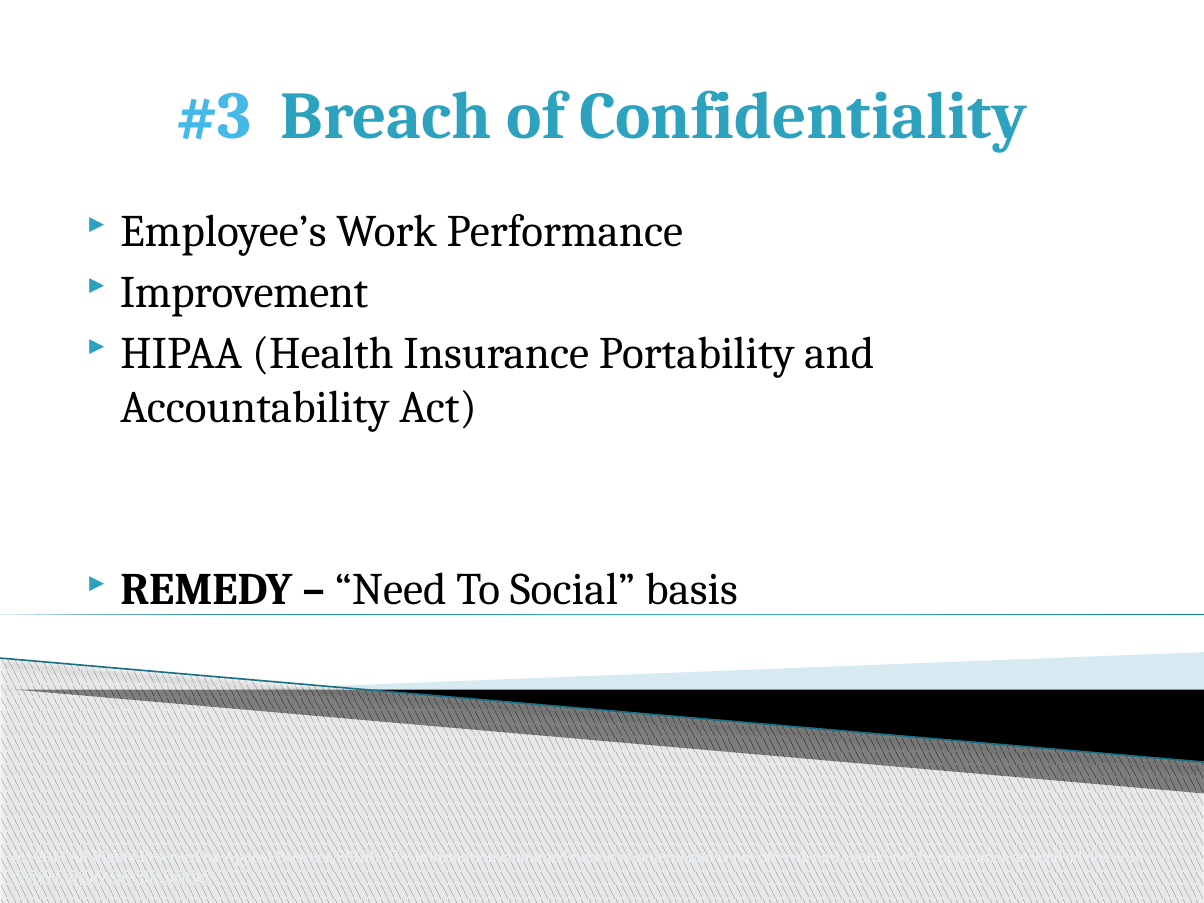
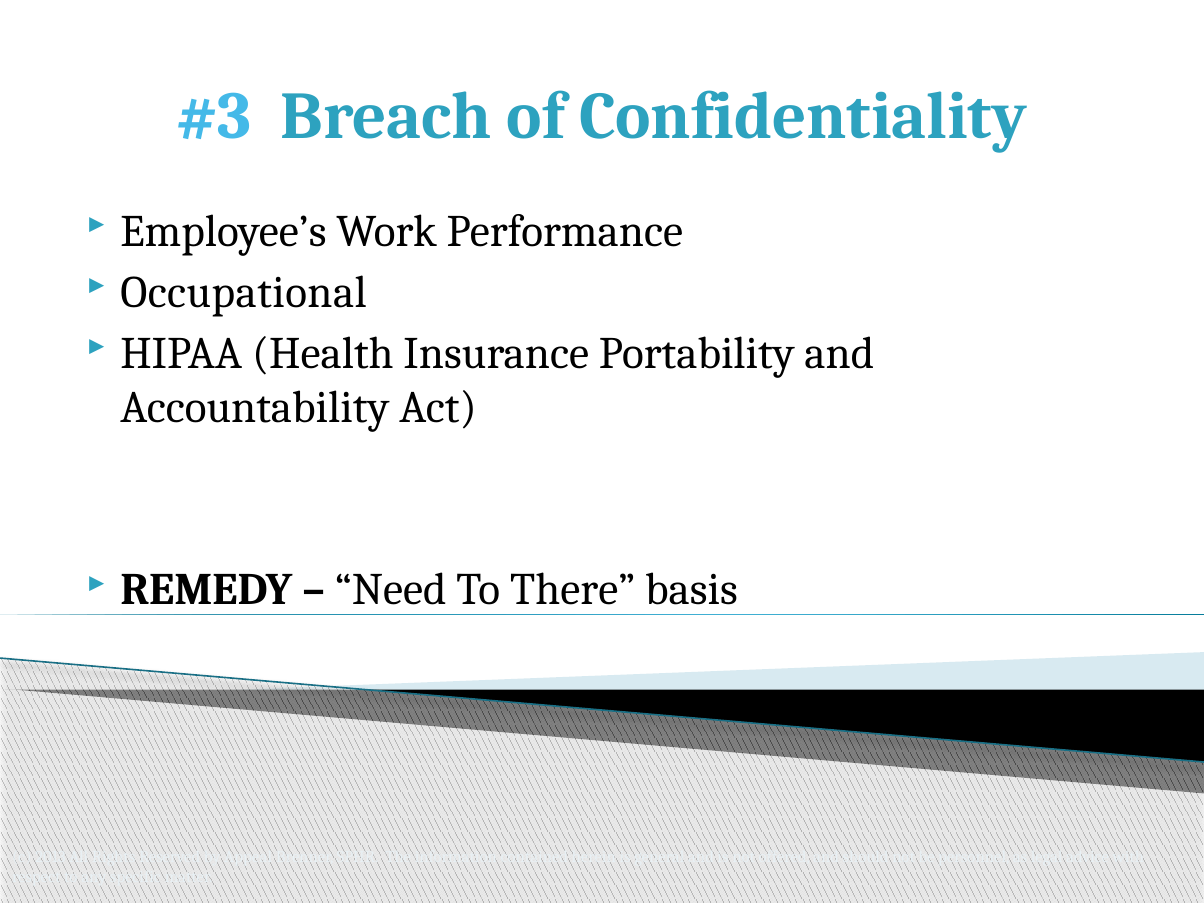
Improvement: Improvement -> Occupational (244, 292)
Social: Social -> There (573, 590)
